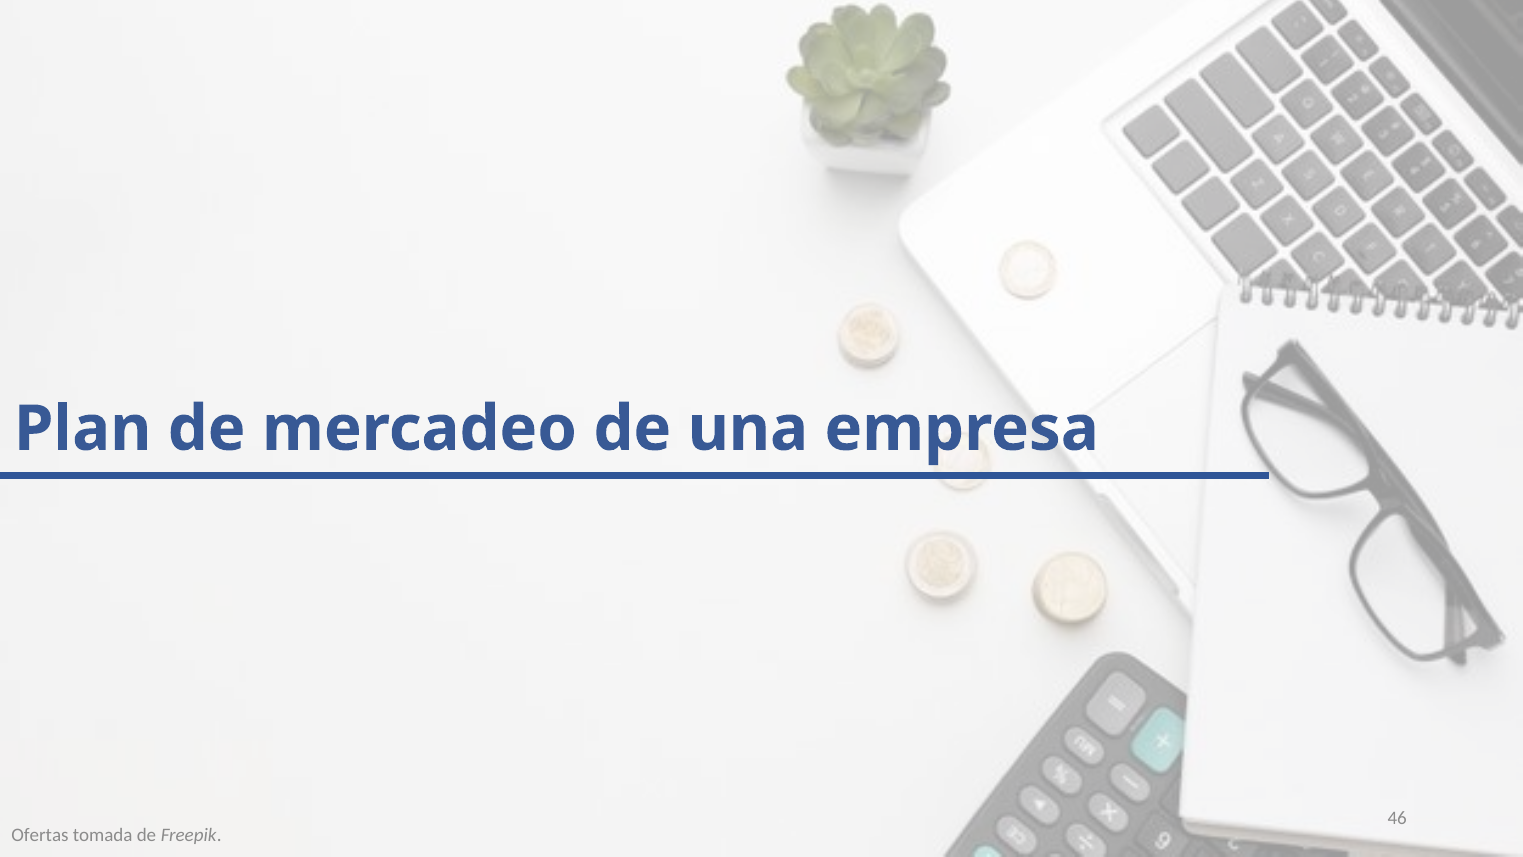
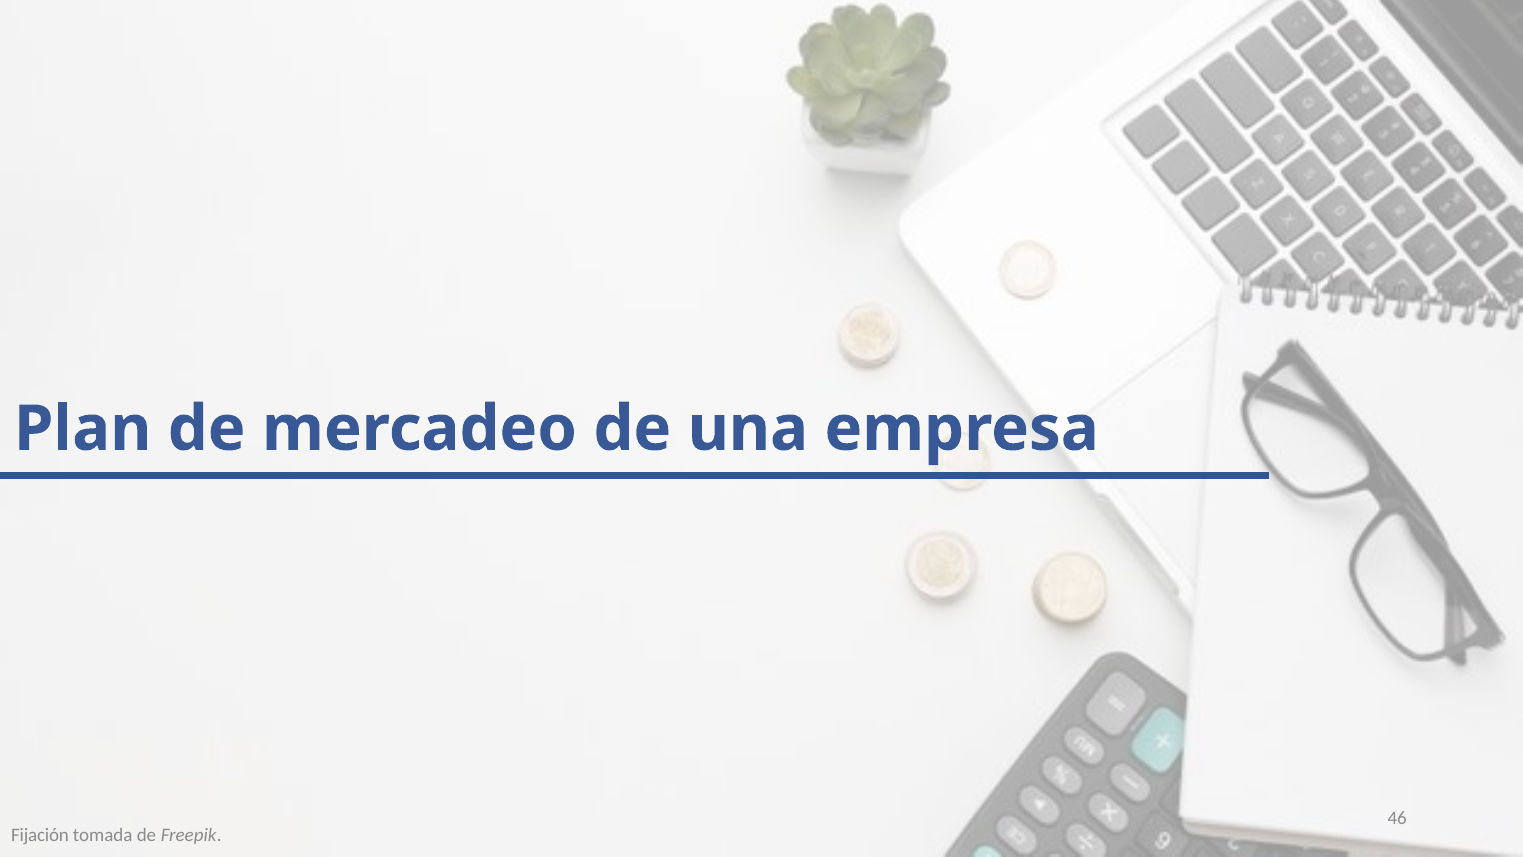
Ofertas: Ofertas -> Fijación (40, 835)
